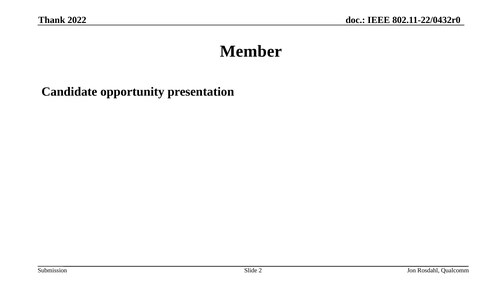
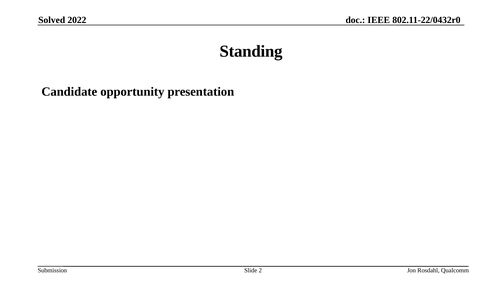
Thank: Thank -> Solved (52, 20)
Member: Member -> Standing (251, 51)
